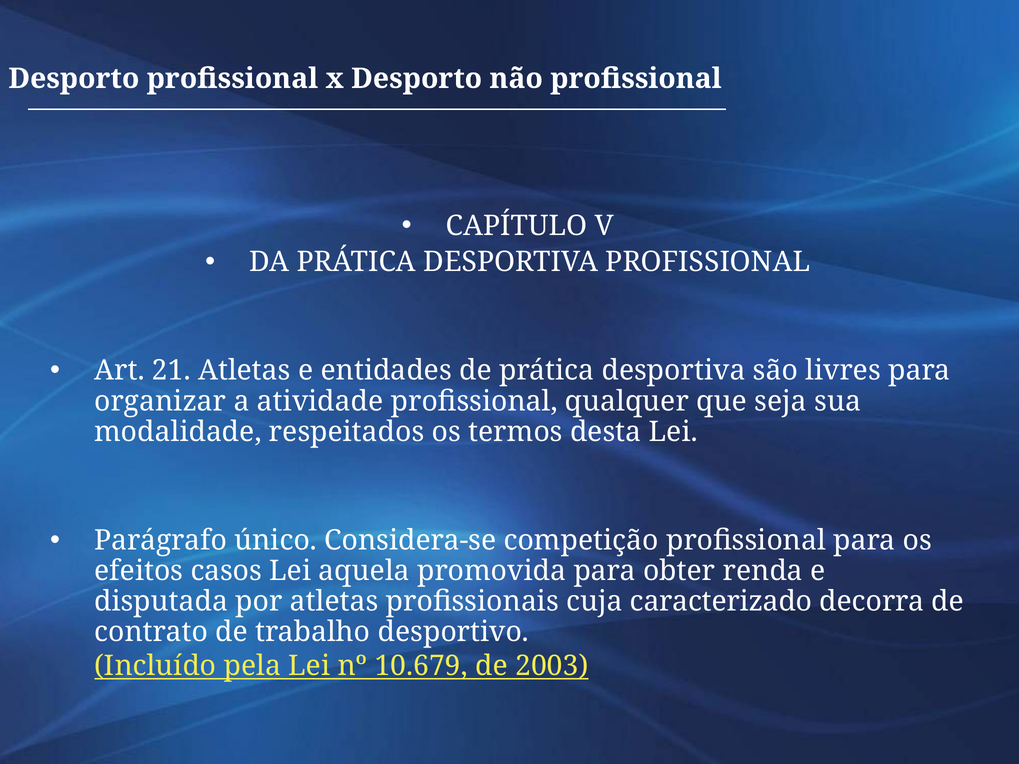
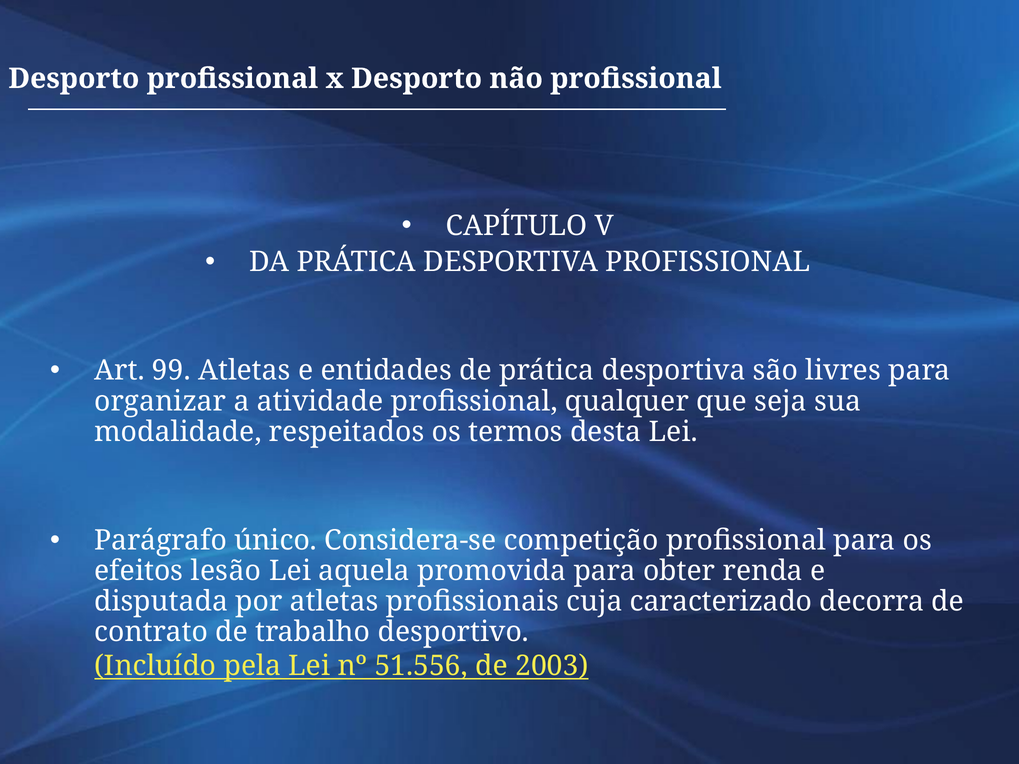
21: 21 -> 99 (171, 371)
casos: casos -> lesão (226, 571)
10.679: 10.679 -> 51.556 (421, 666)
